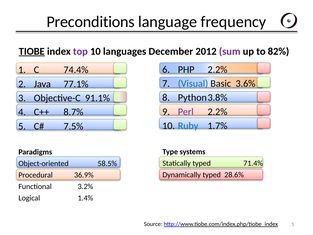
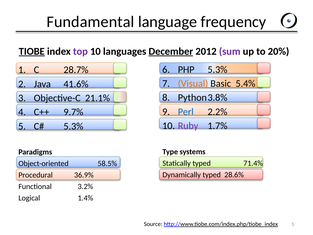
Preconditions: Preconditions -> Fundamental (90, 22)
December underline: none -> present (171, 51)
82%: 82% -> 20% (279, 51)
PHP 2.2%: 2.2% -> 5.3% (217, 69)
74.4%: 74.4% -> 28.7% (76, 70)
Visual colour: blue -> orange (193, 84)
3.6%: 3.6% -> 5.4% (245, 84)
77.1%: 77.1% -> 41.6% (76, 84)
91.1%: 91.1% -> 21.1% (98, 98)
Perl colour: purple -> blue (186, 112)
8.7%: 8.7% -> 9.7% (73, 112)
Ruby colour: blue -> purple (188, 126)
7.5%: 7.5% -> 5.3% (73, 126)
